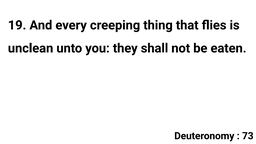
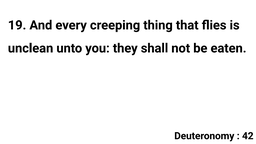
73: 73 -> 42 (248, 136)
